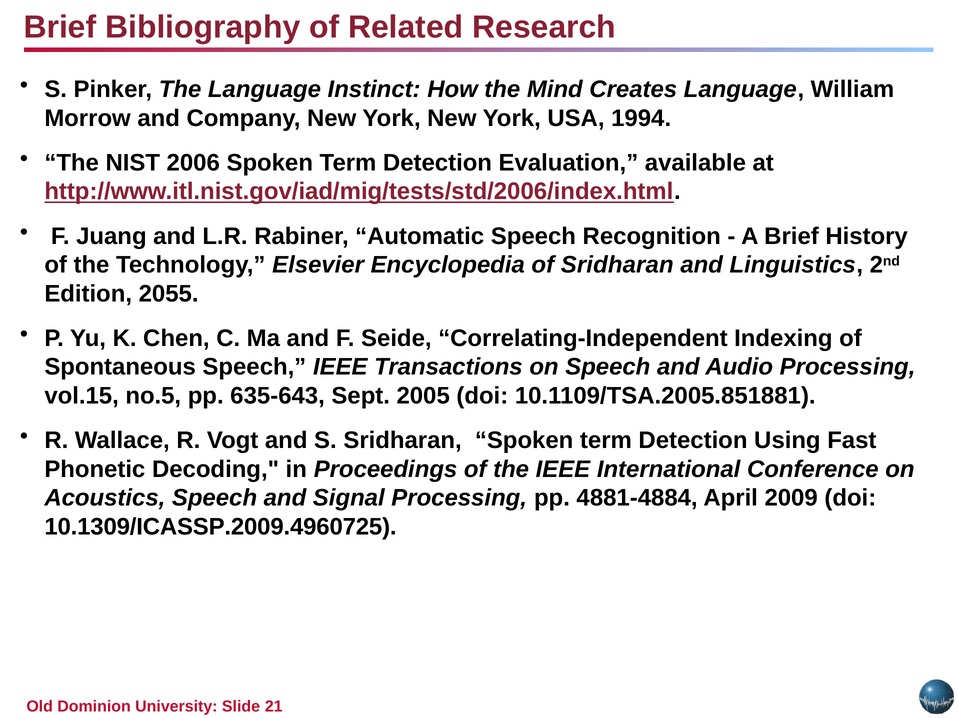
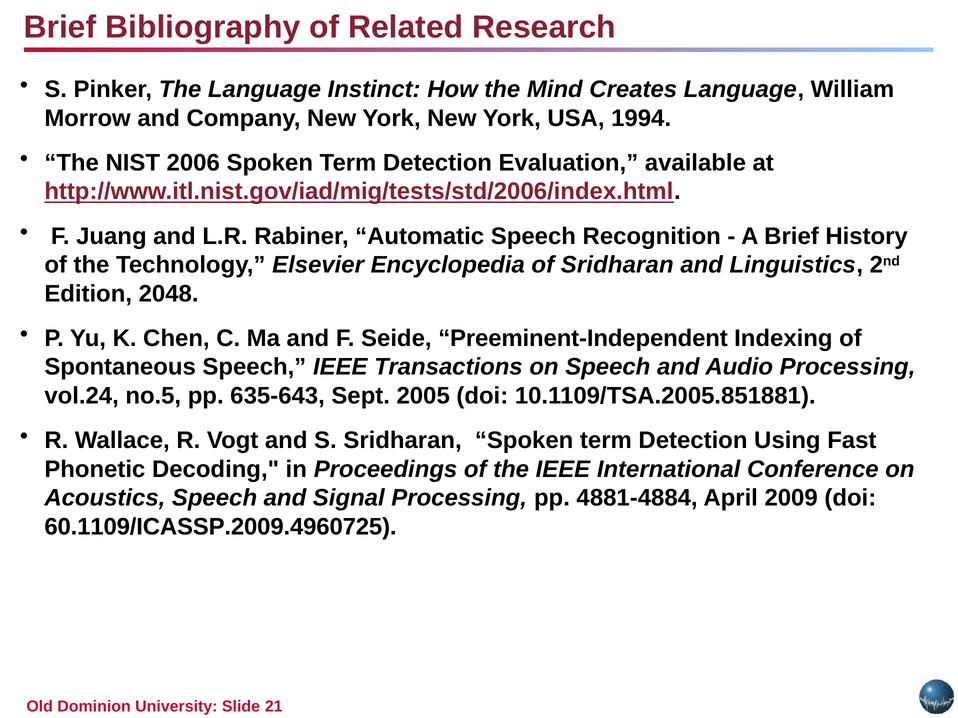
2055: 2055 -> 2048 (169, 294)
Correlating-Independent: Correlating-Independent -> Preeminent-Independent (583, 339)
vol.15: vol.15 -> vol.24 (82, 396)
10.1309/ICASSP.2009.4960725: 10.1309/ICASSP.2009.4960725 -> 60.1109/ICASSP.2009.4960725 (220, 527)
